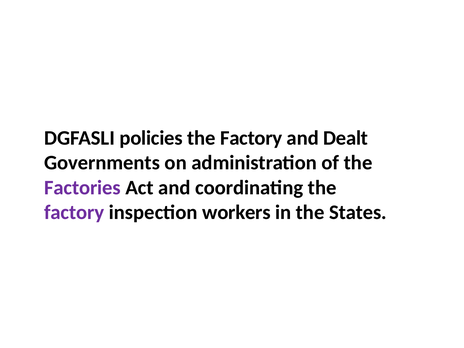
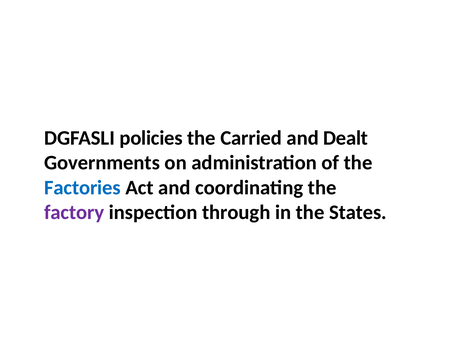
Factory: Factory -> Carried (251, 138)
Factories colour: purple -> blue (82, 188)
workers: workers -> through (236, 212)
